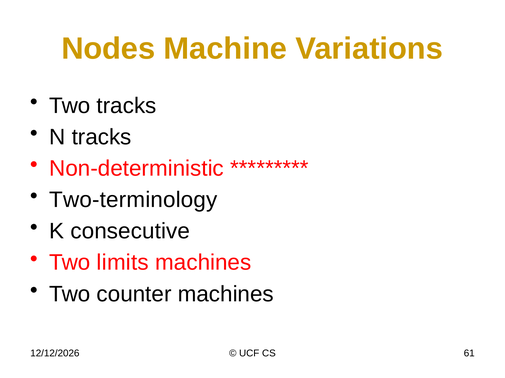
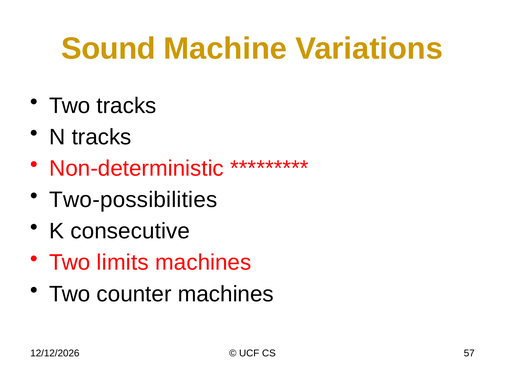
Nodes: Nodes -> Sound (108, 49)
Two-terminology: Two-terminology -> Two-possibilities (133, 200)
61: 61 -> 57 (469, 354)
